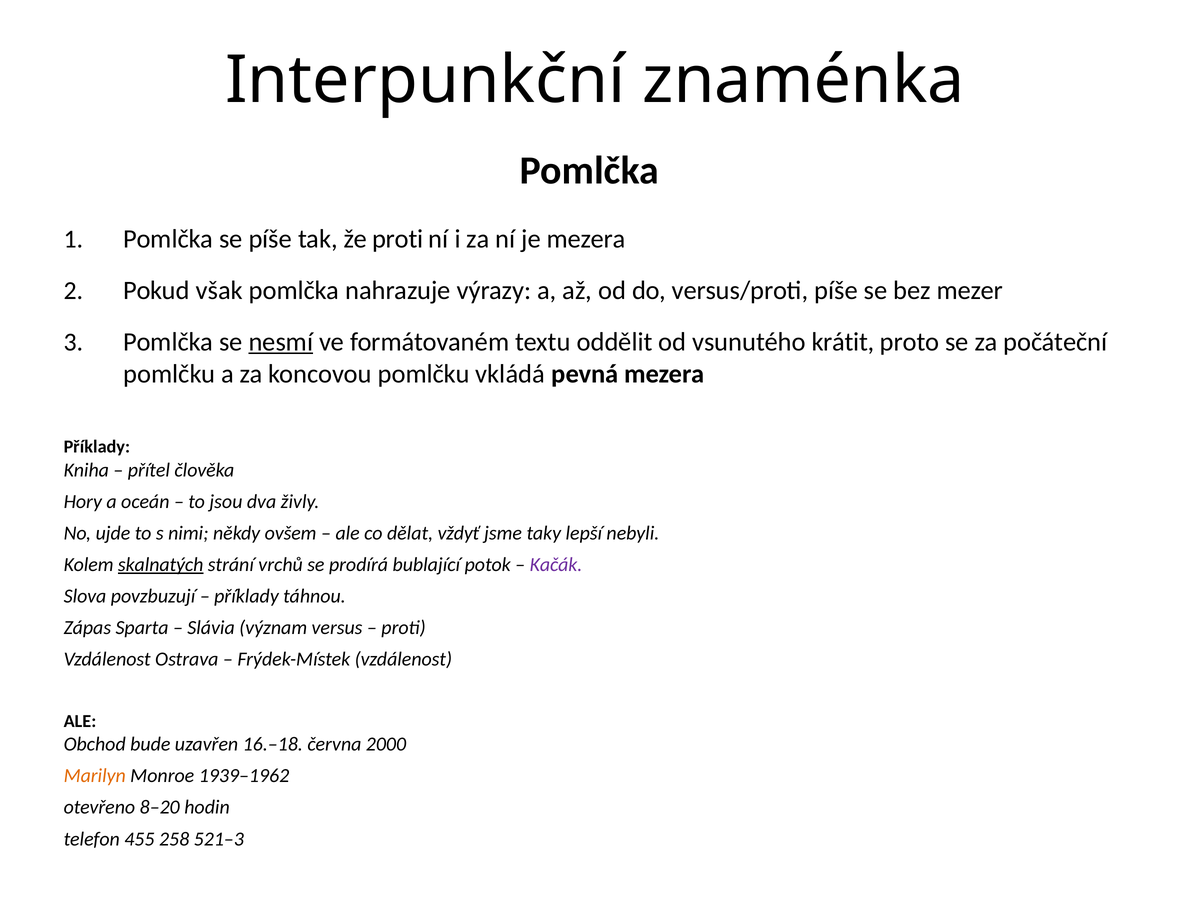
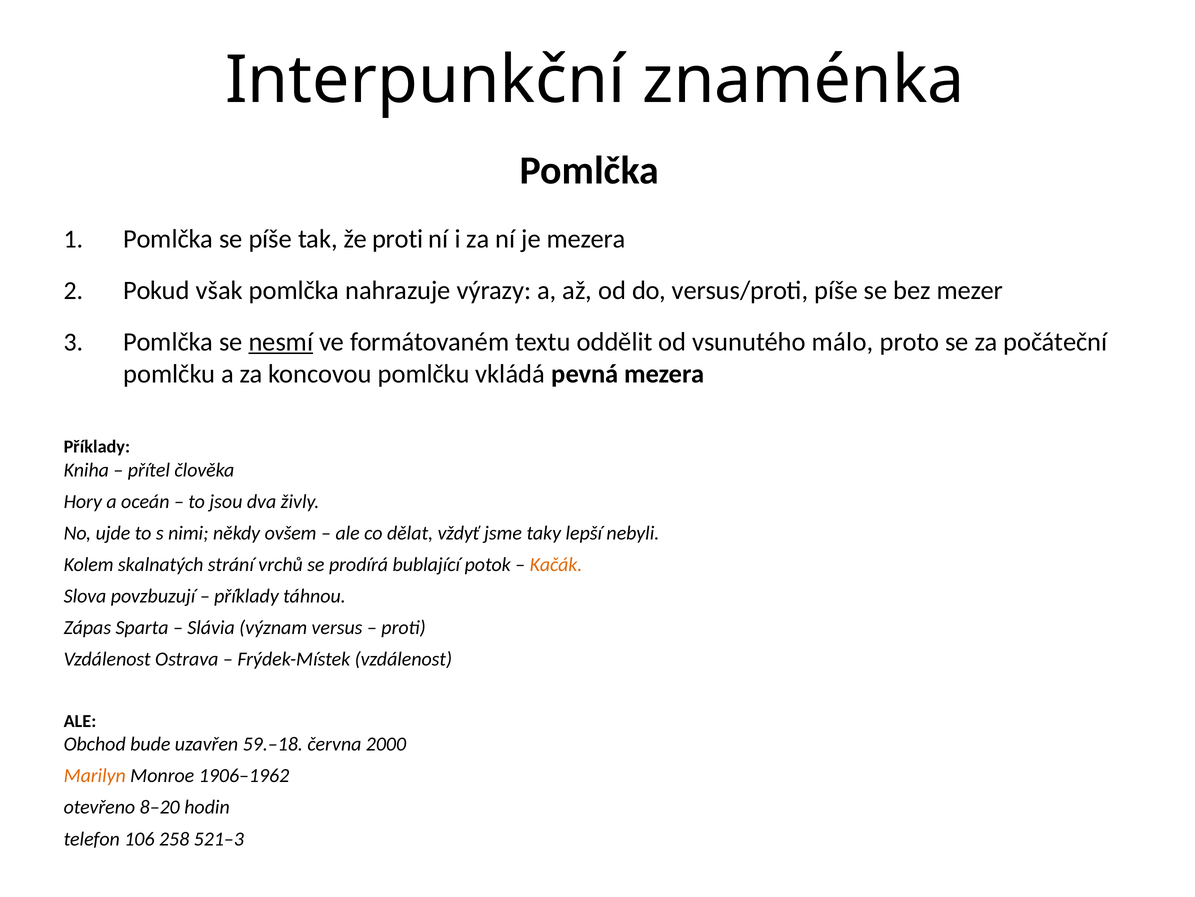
krátit: krátit -> málo (843, 342)
skalnatých underline: present -> none (161, 564)
Kačák colour: purple -> orange (556, 564)
16.–18: 16.–18 -> 59.–18 (273, 744)
1939–1962: 1939–1962 -> 1906–1962 (244, 775)
455: 455 -> 106 (139, 838)
